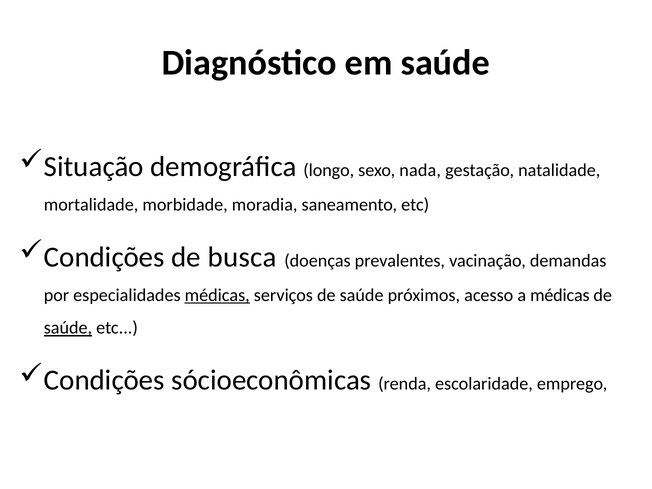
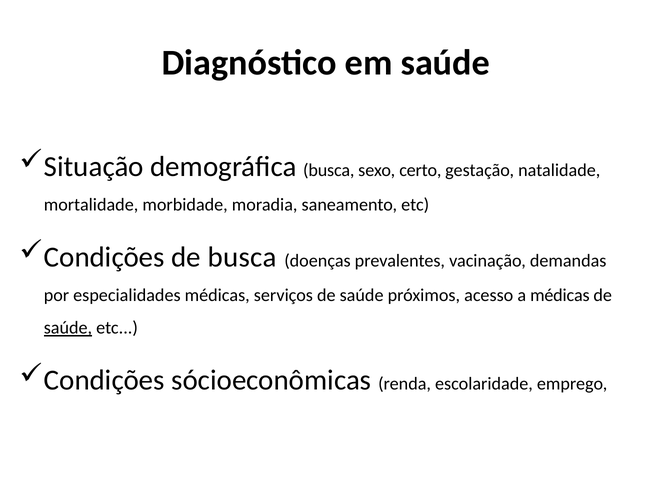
demográfica longo: longo -> busca (329, 170)
nada: nada -> certo (420, 170)
médicas underline: present -> none (217, 295)
